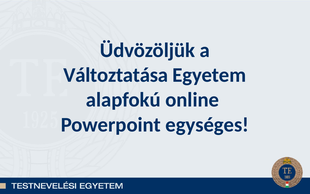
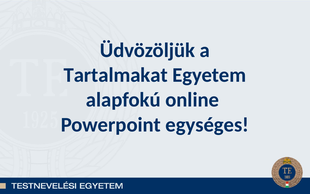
Változtatása: Változtatása -> Tartalmakat (116, 75)
